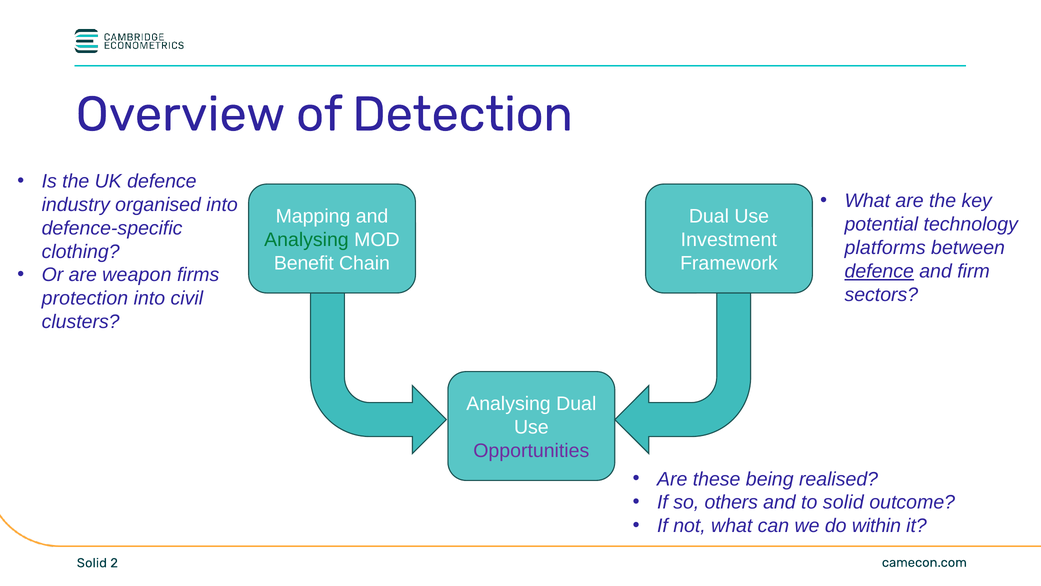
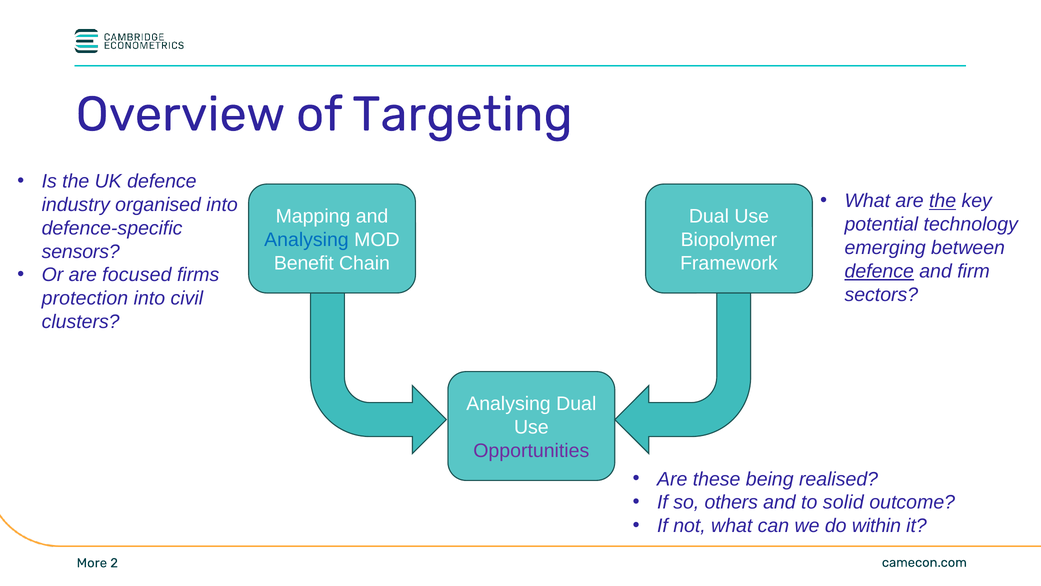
Detection: Detection -> Targeting (462, 114)
the underline: none -> present (943, 201)
Analysing colour: green -> blue (306, 240)
Investment: Investment -> Biopolymer (729, 240)
platforms: platforms -> emerging (885, 248)
clothing: clothing -> sensors (81, 251)
weapon: weapon -> focused (137, 275)
Solid: Solid -> More (92, 563)
